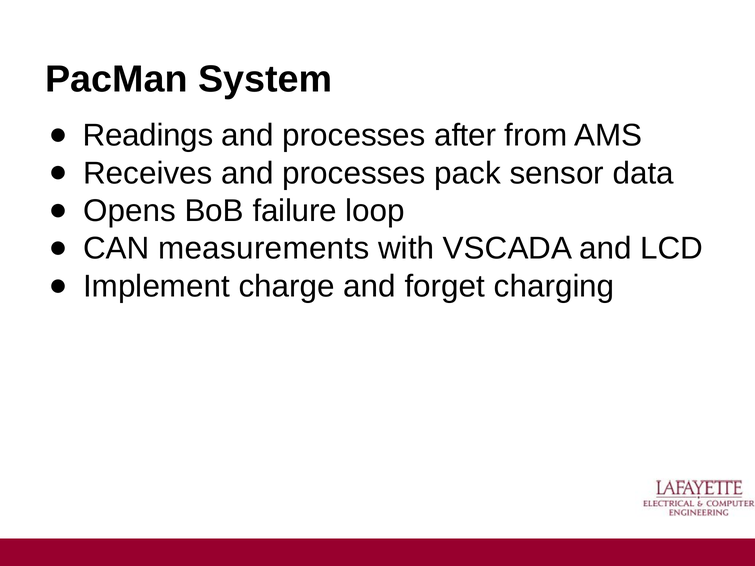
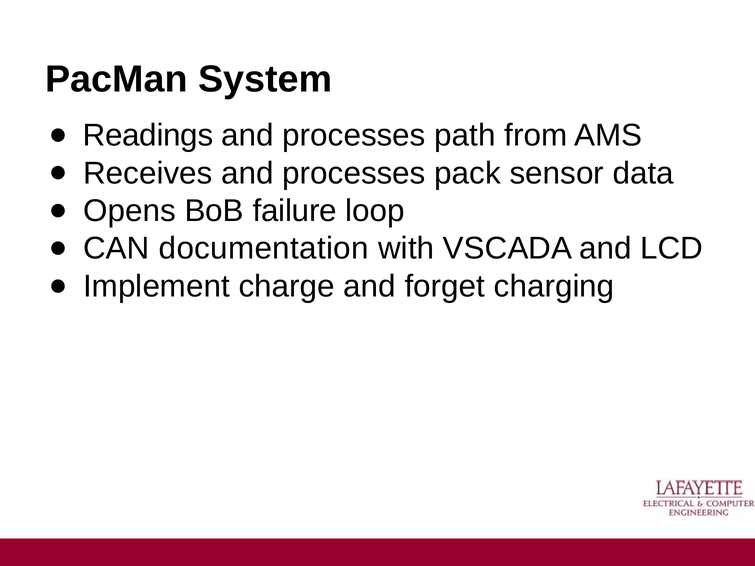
after: after -> path (465, 135)
measurements: measurements -> documentation (264, 249)
